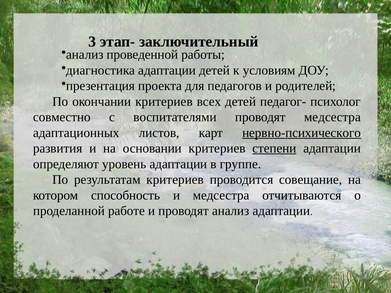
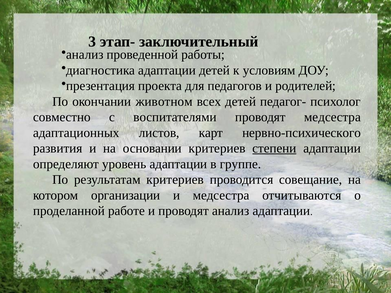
окончании критериев: критериев -> животном (164, 102)
нервно-психического underline: present -> none (302, 133)
способность: способность -> организации (126, 195)
